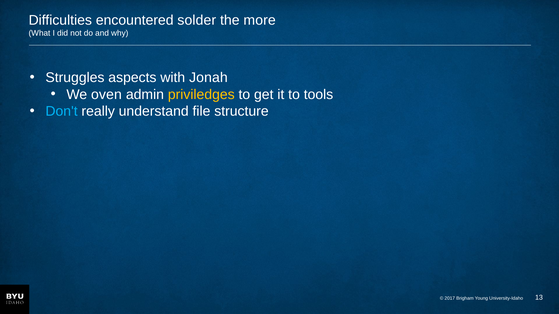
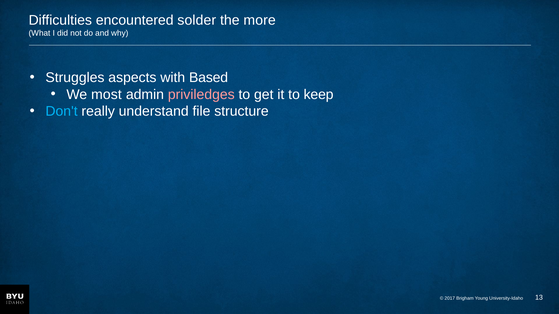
Jonah: Jonah -> Based (209, 78)
oven: oven -> most (106, 95)
priviledges colour: yellow -> pink (201, 95)
tools: tools -> keep (319, 95)
